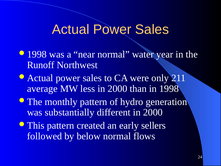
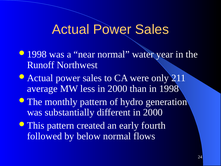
sellers: sellers -> fourth (153, 125)
